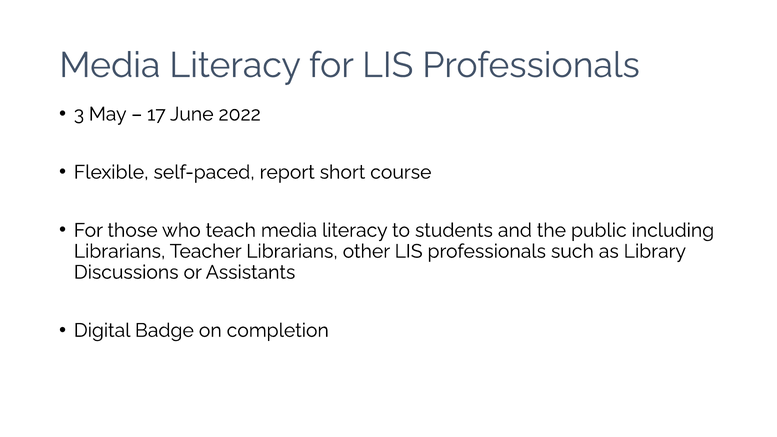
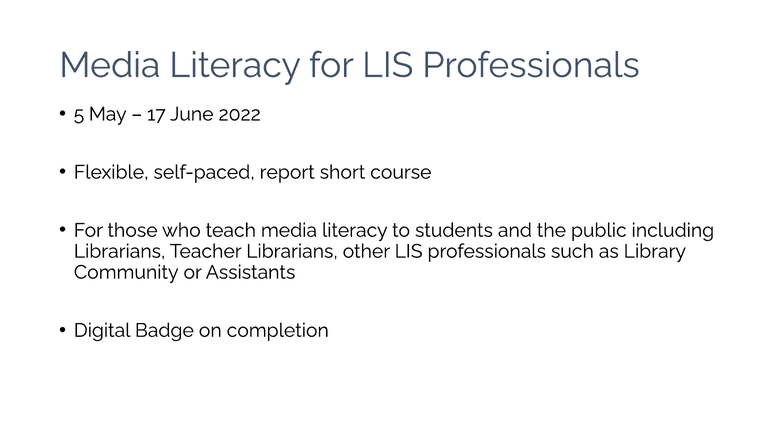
3: 3 -> 5 (79, 114)
Discussions: Discussions -> Community (126, 272)
